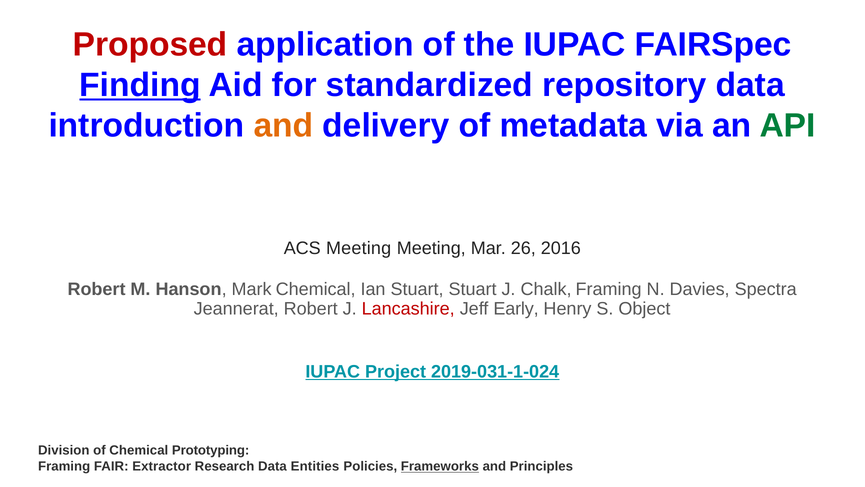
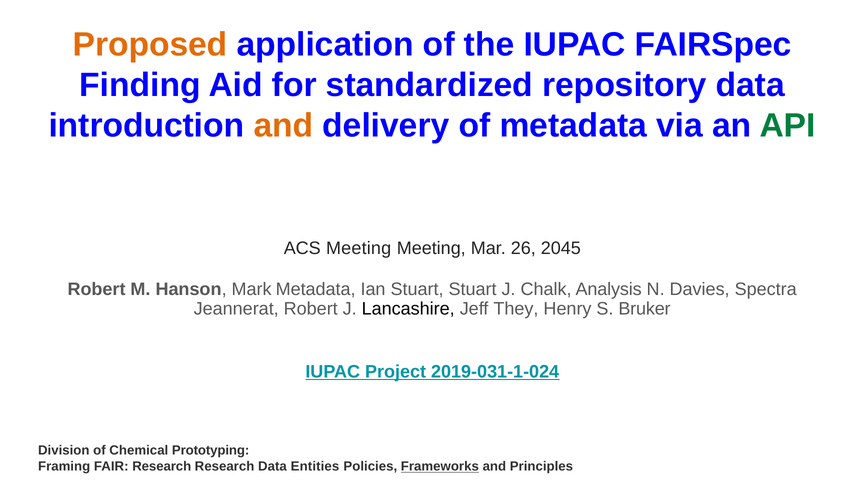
Proposed colour: red -> orange (150, 45)
Finding underline: present -> none (140, 85)
2016: 2016 -> 2045 (561, 248)
Mark Chemical: Chemical -> Metadata (316, 289)
Chalk Framing: Framing -> Analysis (609, 289)
Lancashire colour: red -> black (408, 309)
Early: Early -> They (516, 309)
Object: Object -> Bruker (645, 309)
FAIR Extractor: Extractor -> Research (162, 466)
